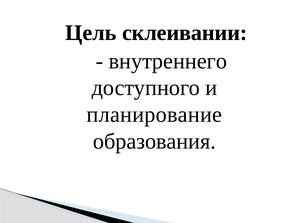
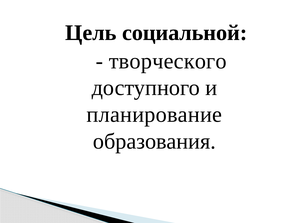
склеивании: склеивании -> социальной (185, 33)
внутреннего: внутреннего -> творческого (168, 61)
